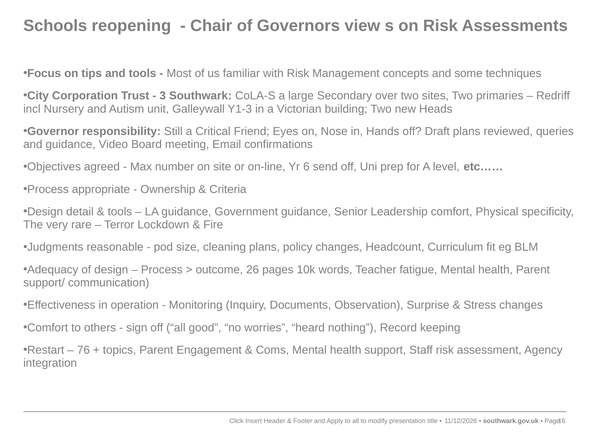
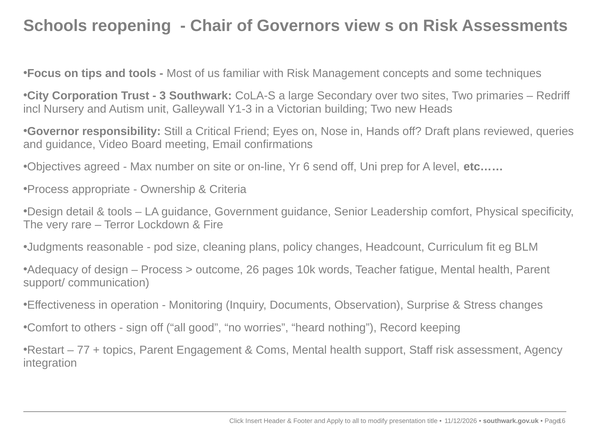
76: 76 -> 77 (83, 350)
